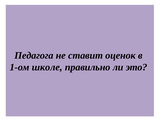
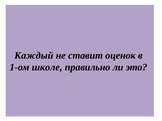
Педагога: Педагога -> Каждый (34, 56)
